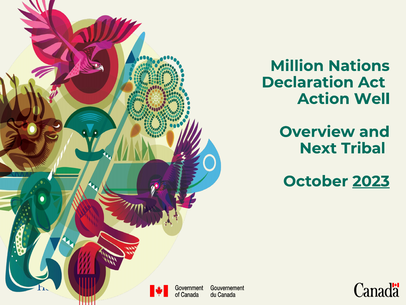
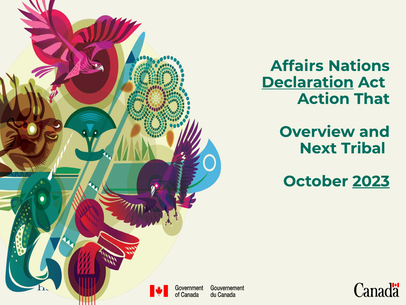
Million: Million -> Affairs (297, 66)
Declaration underline: none -> present (308, 82)
Well: Well -> That (372, 99)
